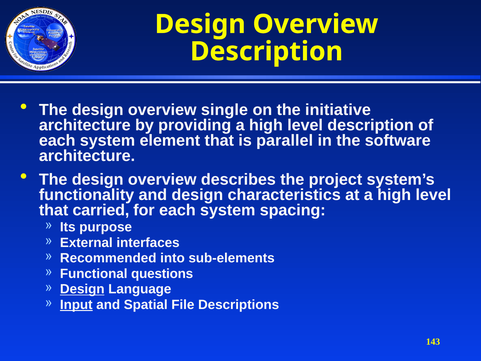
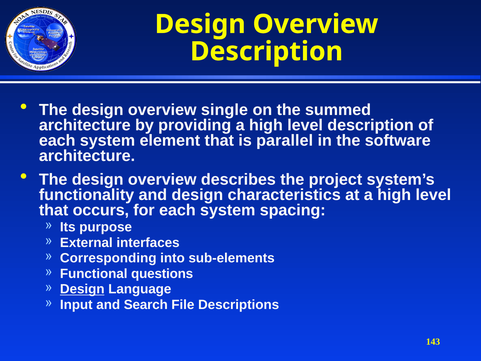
initiative: initiative -> summed (338, 110)
carried: carried -> occurs (101, 210)
Recommended: Recommended -> Corresponding (108, 258)
Input underline: present -> none (76, 304)
Spatial: Spatial -> Search (146, 304)
